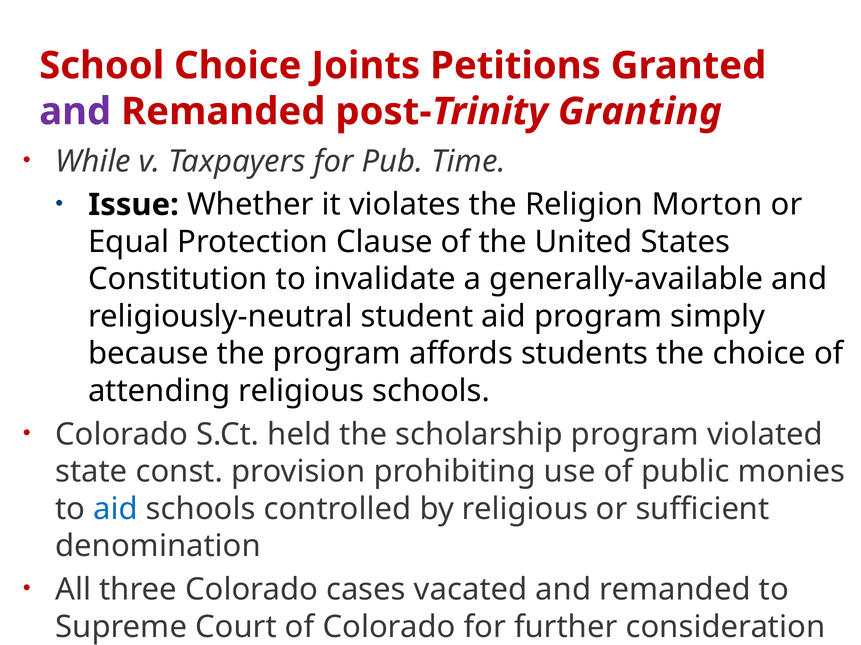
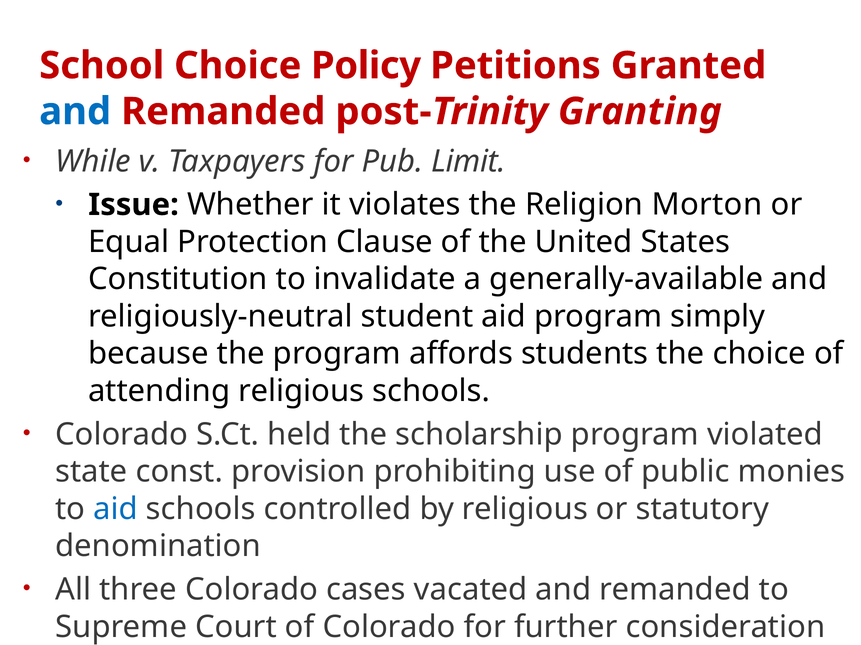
Joints: Joints -> Policy (366, 66)
and colour: purple -> blue (75, 112)
Time: Time -> Limit (469, 161)
sufficient: sufficient -> statutory (702, 509)
